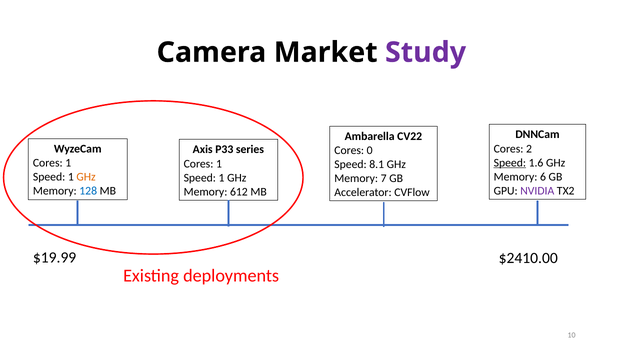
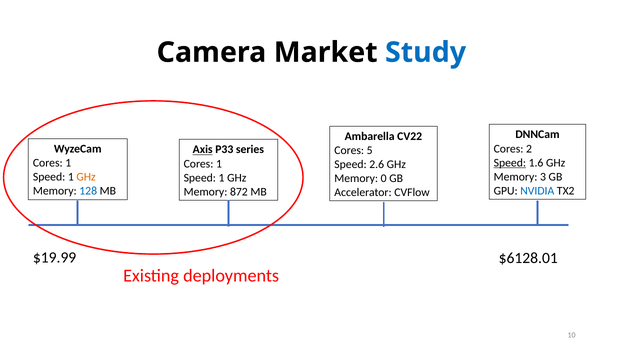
Study colour: purple -> blue (426, 52)
Axis underline: none -> present (203, 149)
0: 0 -> 5 (370, 150)
8.1: 8.1 -> 2.6 (377, 164)
6: 6 -> 3 (543, 176)
7: 7 -> 0 (384, 178)
NVIDIA colour: purple -> blue (537, 190)
612: 612 -> 872 (239, 191)
$2410.00: $2410.00 -> $6128.01 (528, 258)
